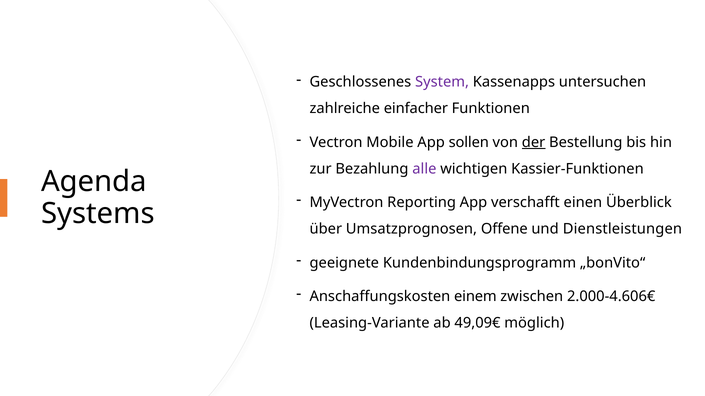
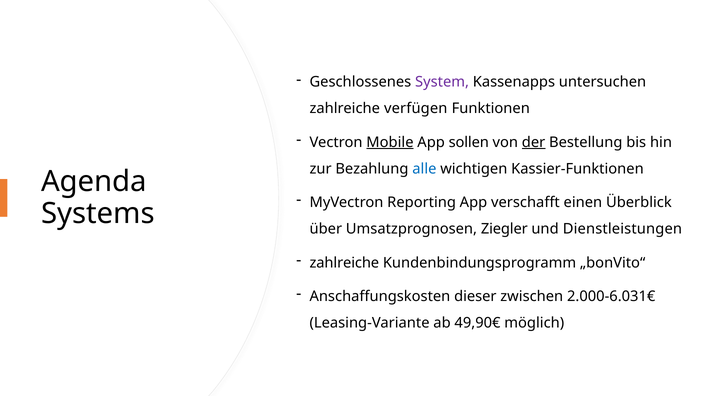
einfacher: einfacher -> verfügen (416, 109)
Mobile underline: none -> present (390, 142)
alle colour: purple -> blue (424, 169)
Offene: Offene -> Ziegler (504, 229)
geeignete: geeignete -> zahlreiche (344, 263)
einem: einem -> dieser (475, 297)
2.000-4.606€: 2.000-4.606€ -> 2.000-6.031€ (611, 297)
49,09€: 49,09€ -> 49,90€ (477, 323)
